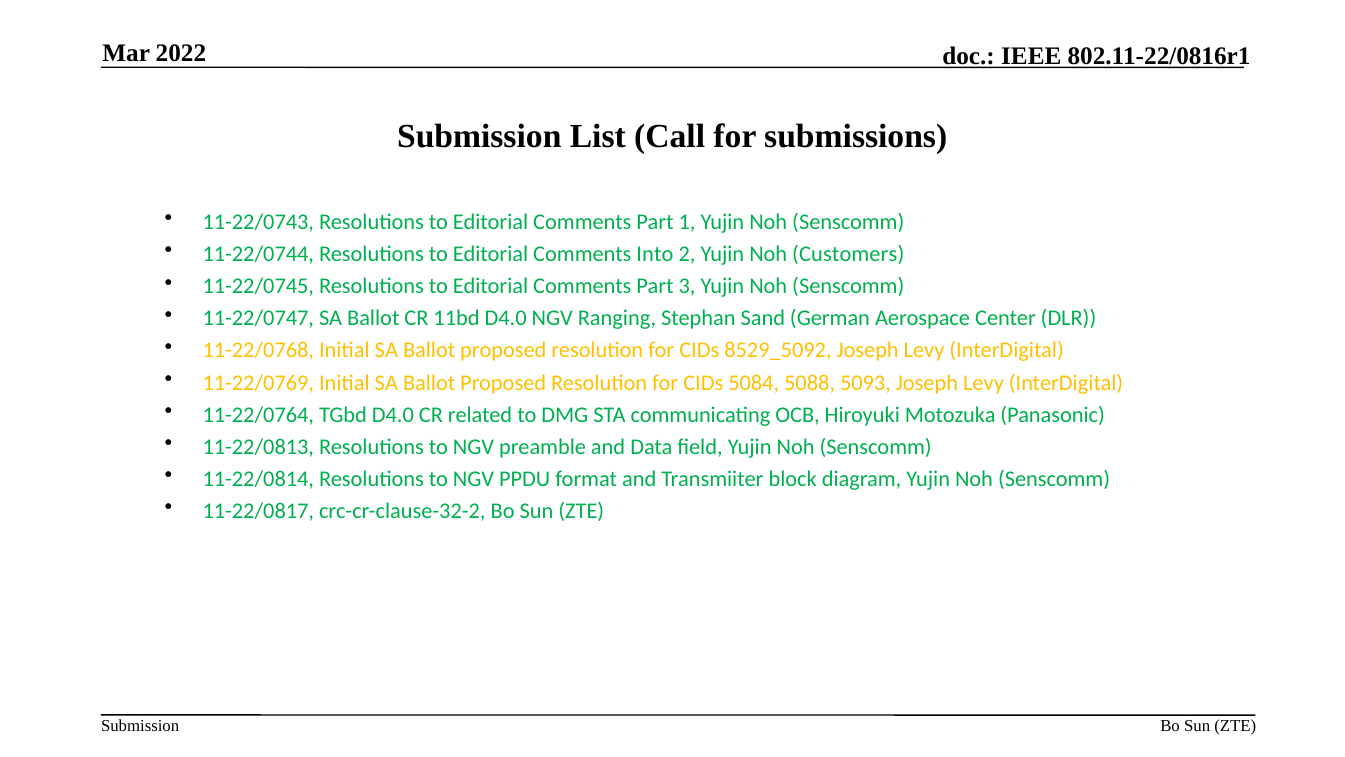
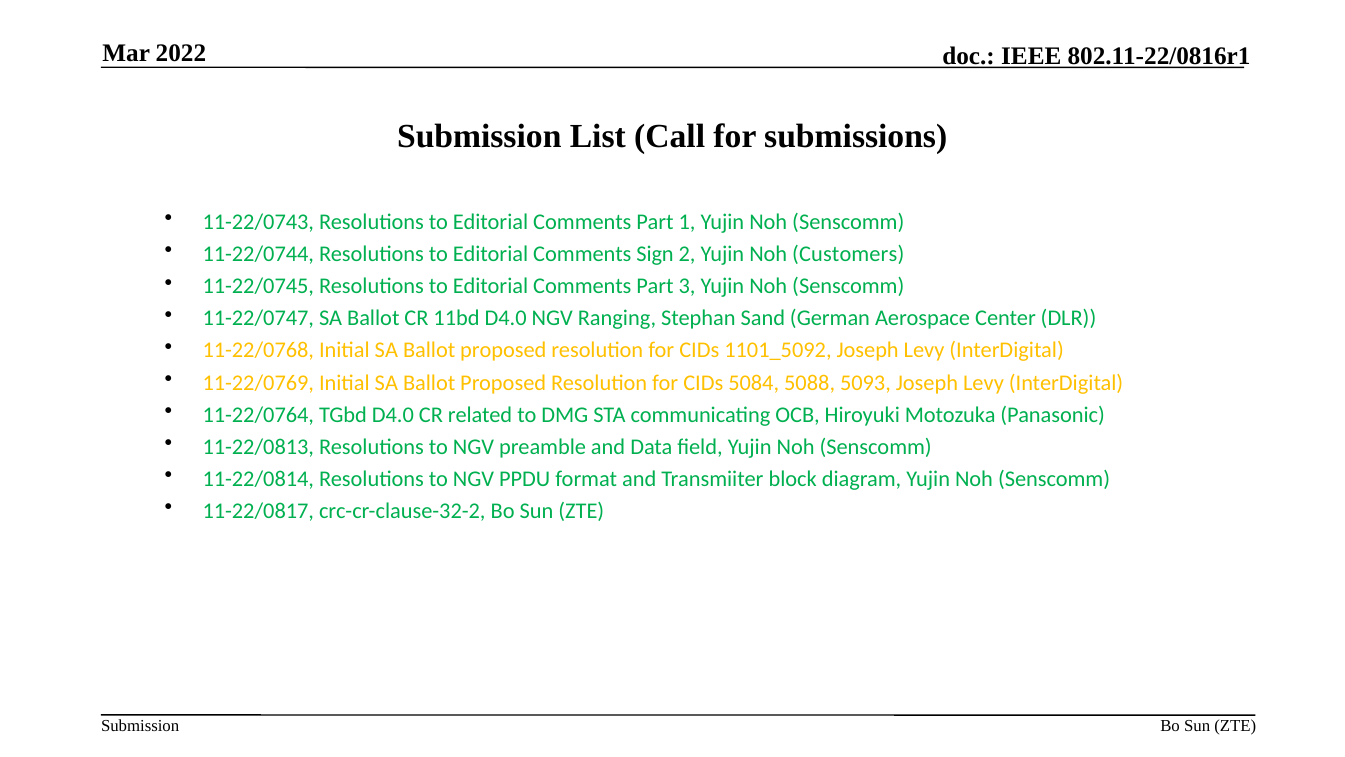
Into: Into -> Sign (655, 254)
8529_5092: 8529_5092 -> 1101_5092 (778, 350)
